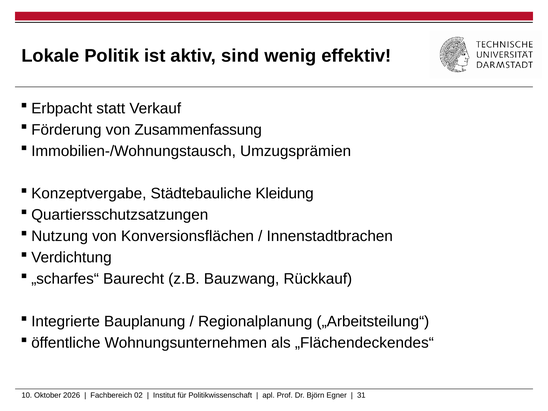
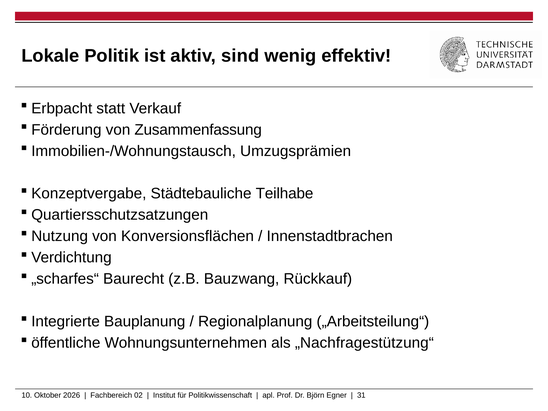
Kleidung: Kleidung -> Teilhabe (285, 194)
„Flächendeckendes“: „Flächendeckendes“ -> „Nachfragestützung“ (364, 343)
